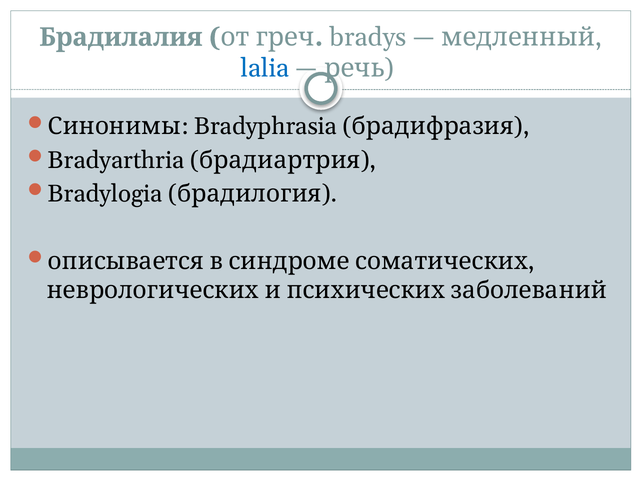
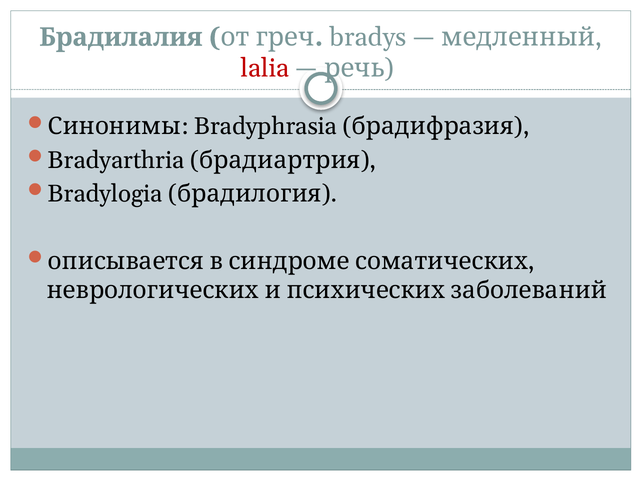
lalia colour: blue -> red (265, 68)
